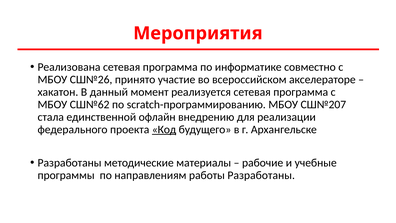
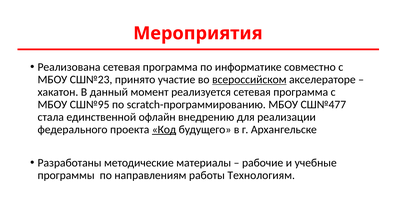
СШ№26: СШ№26 -> СШ№23 (91, 79)
всероссийском underline: none -> present (249, 79)
СШ№62: СШ№62 -> СШ№95 (90, 104)
СШ№207: СШ№207 -> СШ№477 (323, 104)
работы Разработаны: Разработаны -> Технологиям (261, 175)
